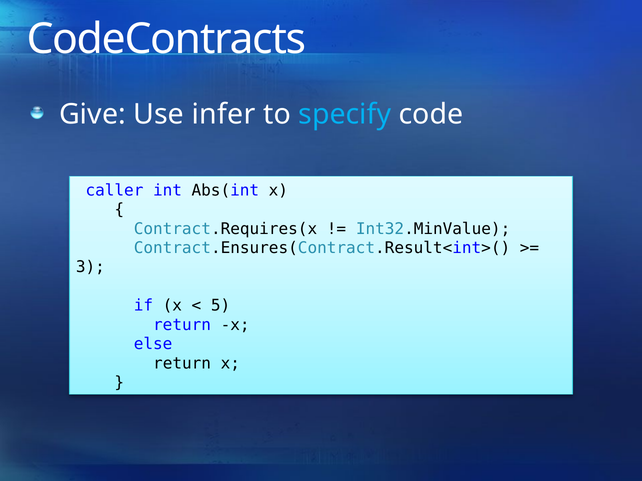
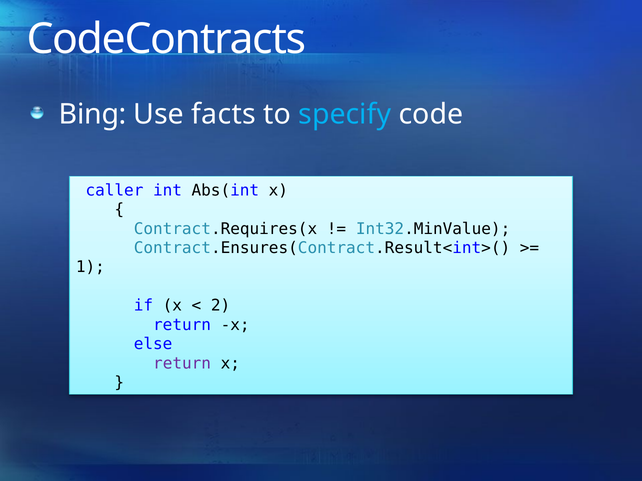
Give: Give -> Bing (93, 114)
infer: infer -> facts (224, 114)
3: 3 -> 1 (90, 267)
5: 5 -> 2 (221, 306)
return colour: black -> purple (182, 364)
